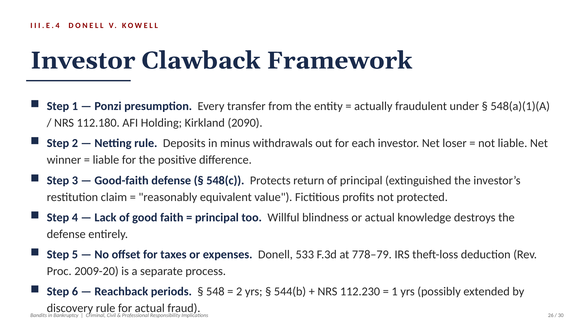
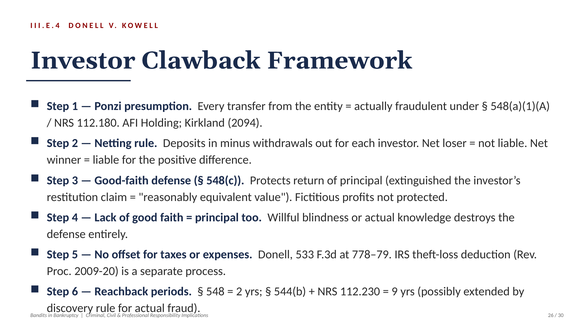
2090: 2090 -> 2094 (245, 123)
1: 1 -> 9 (395, 291)
